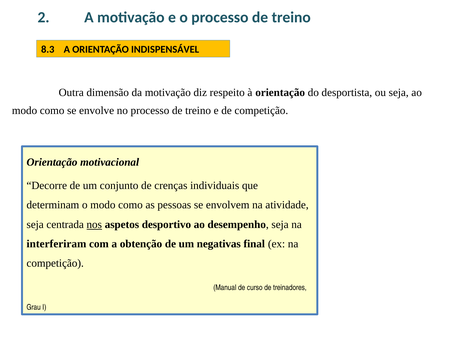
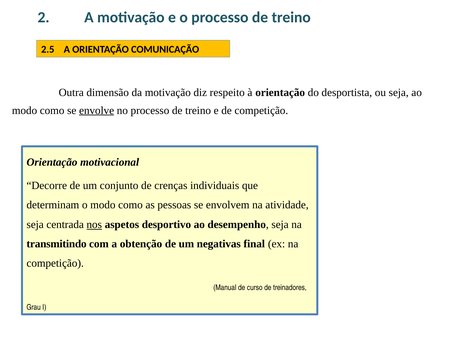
8.3: 8.3 -> 2.5 (48, 49)
INDISPENSÁVEL: INDISPENSÁVEL -> COMUNICAÇÃO (165, 49)
envolve underline: none -> present (97, 110)
interferiram: interferiram -> transmitindo (57, 244)
